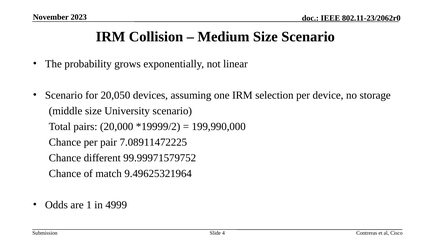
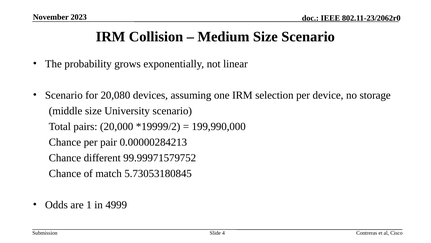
20,050: 20,050 -> 20,080 (115, 95)
7.08911472225: 7.08911472225 -> 0.00000284213 (153, 142)
9.49625321964: 9.49625321964 -> 5.73053180845 (158, 173)
